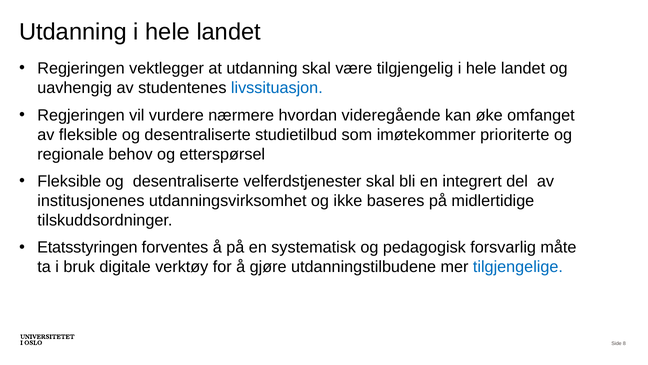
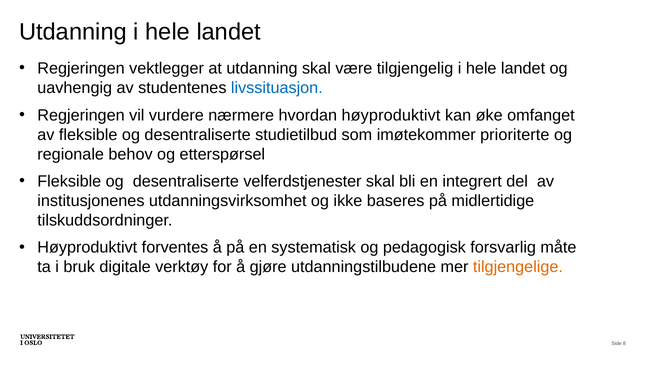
hvordan videregående: videregående -> høyproduktivt (391, 115)
Etatsstyringen: Etatsstyringen -> Høyproduktivt (87, 247)
tilgjengelige colour: blue -> orange (518, 267)
